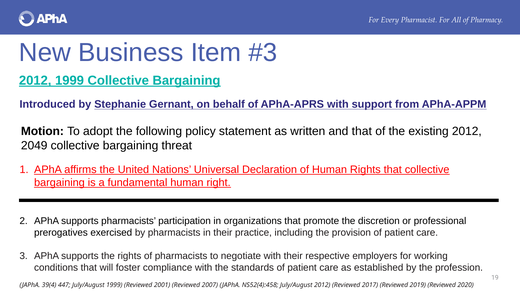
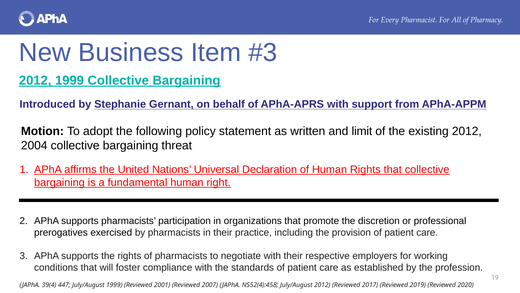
and that: that -> limit (362, 131)
2049: 2049 -> 2004 (34, 145)
